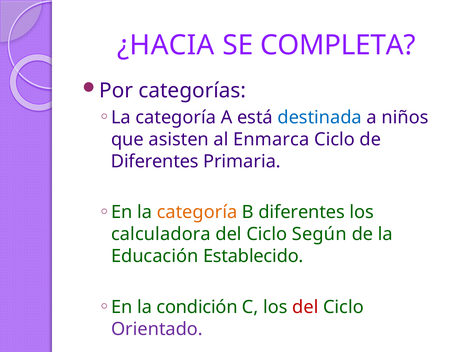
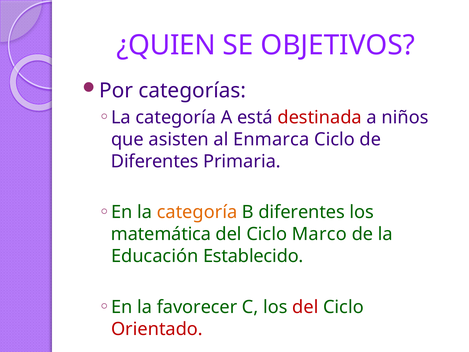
¿HACIA: ¿HACIA -> ¿QUIEN (166, 45)
COMPLETA: COMPLETA -> OBJETIVOS (338, 45)
destinada colour: blue -> red (320, 117)
calculadora: calculadora -> matemática (161, 234)
Según: Según -> Marco (319, 234)
condición: condición -> favorecer (197, 307)
Orientado colour: purple -> red (157, 329)
